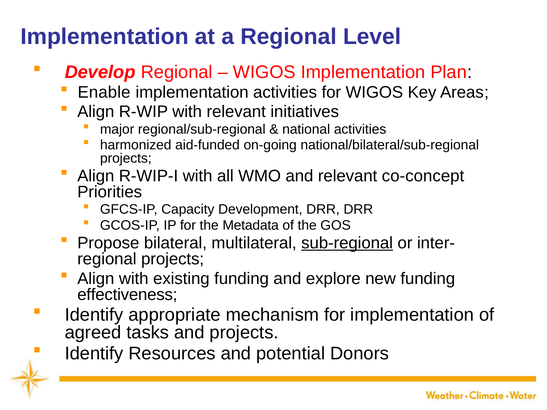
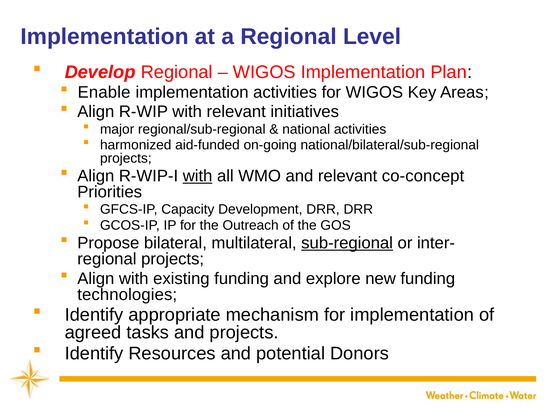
with underline: none -> present (198, 176)
Metadata: Metadata -> Outreach (251, 225)
effectiveness: effectiveness -> technologies (127, 295)
